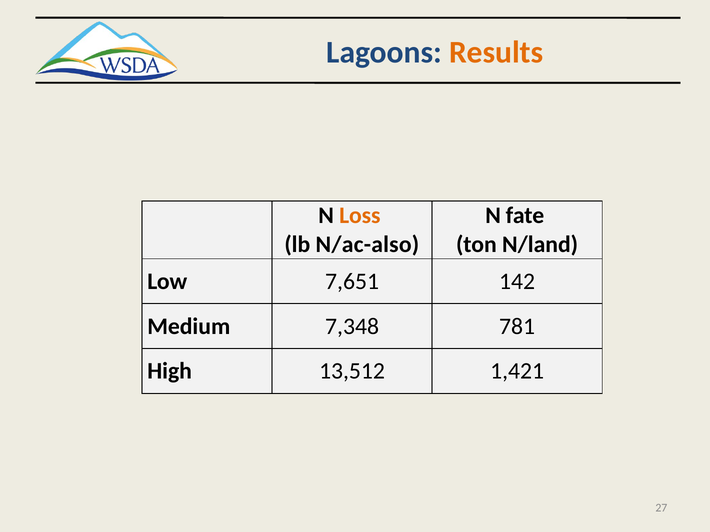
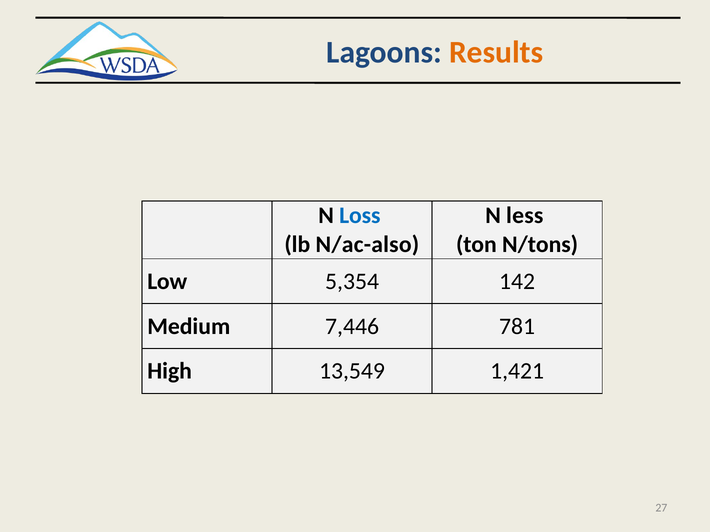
Loss colour: orange -> blue (360, 216)
fate: fate -> less (525, 216)
N/land: N/land -> N/tons (540, 245)
7,651: 7,651 -> 5,354 (352, 282)
7,348: 7,348 -> 7,446 (352, 327)
13,512: 13,512 -> 13,549 (352, 372)
